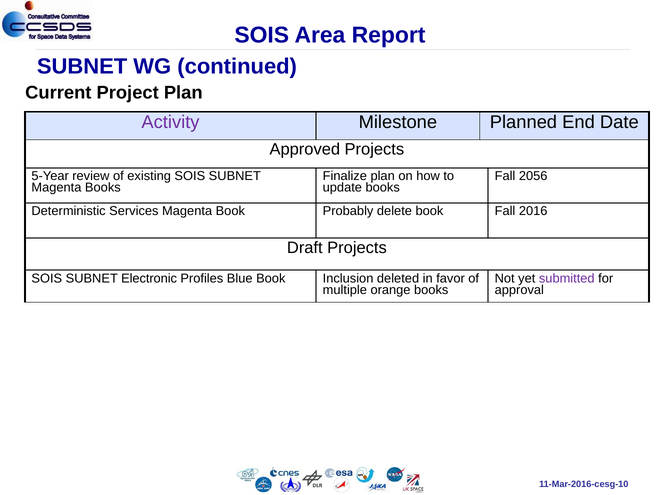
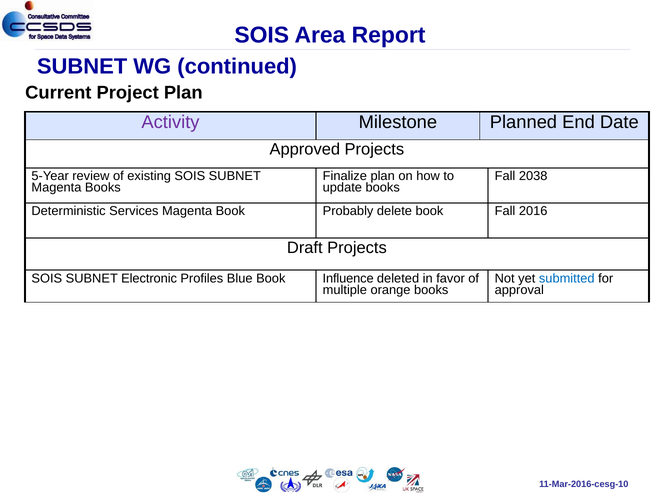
2056: 2056 -> 2038 (533, 176)
Inclusion: Inclusion -> Influence (348, 278)
submitted colour: purple -> blue (567, 278)
